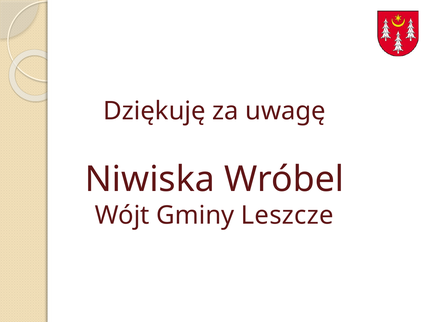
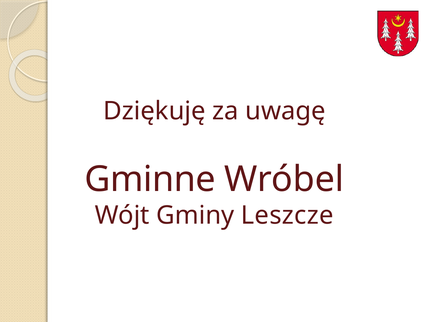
Niwiska: Niwiska -> Gminne (150, 179)
